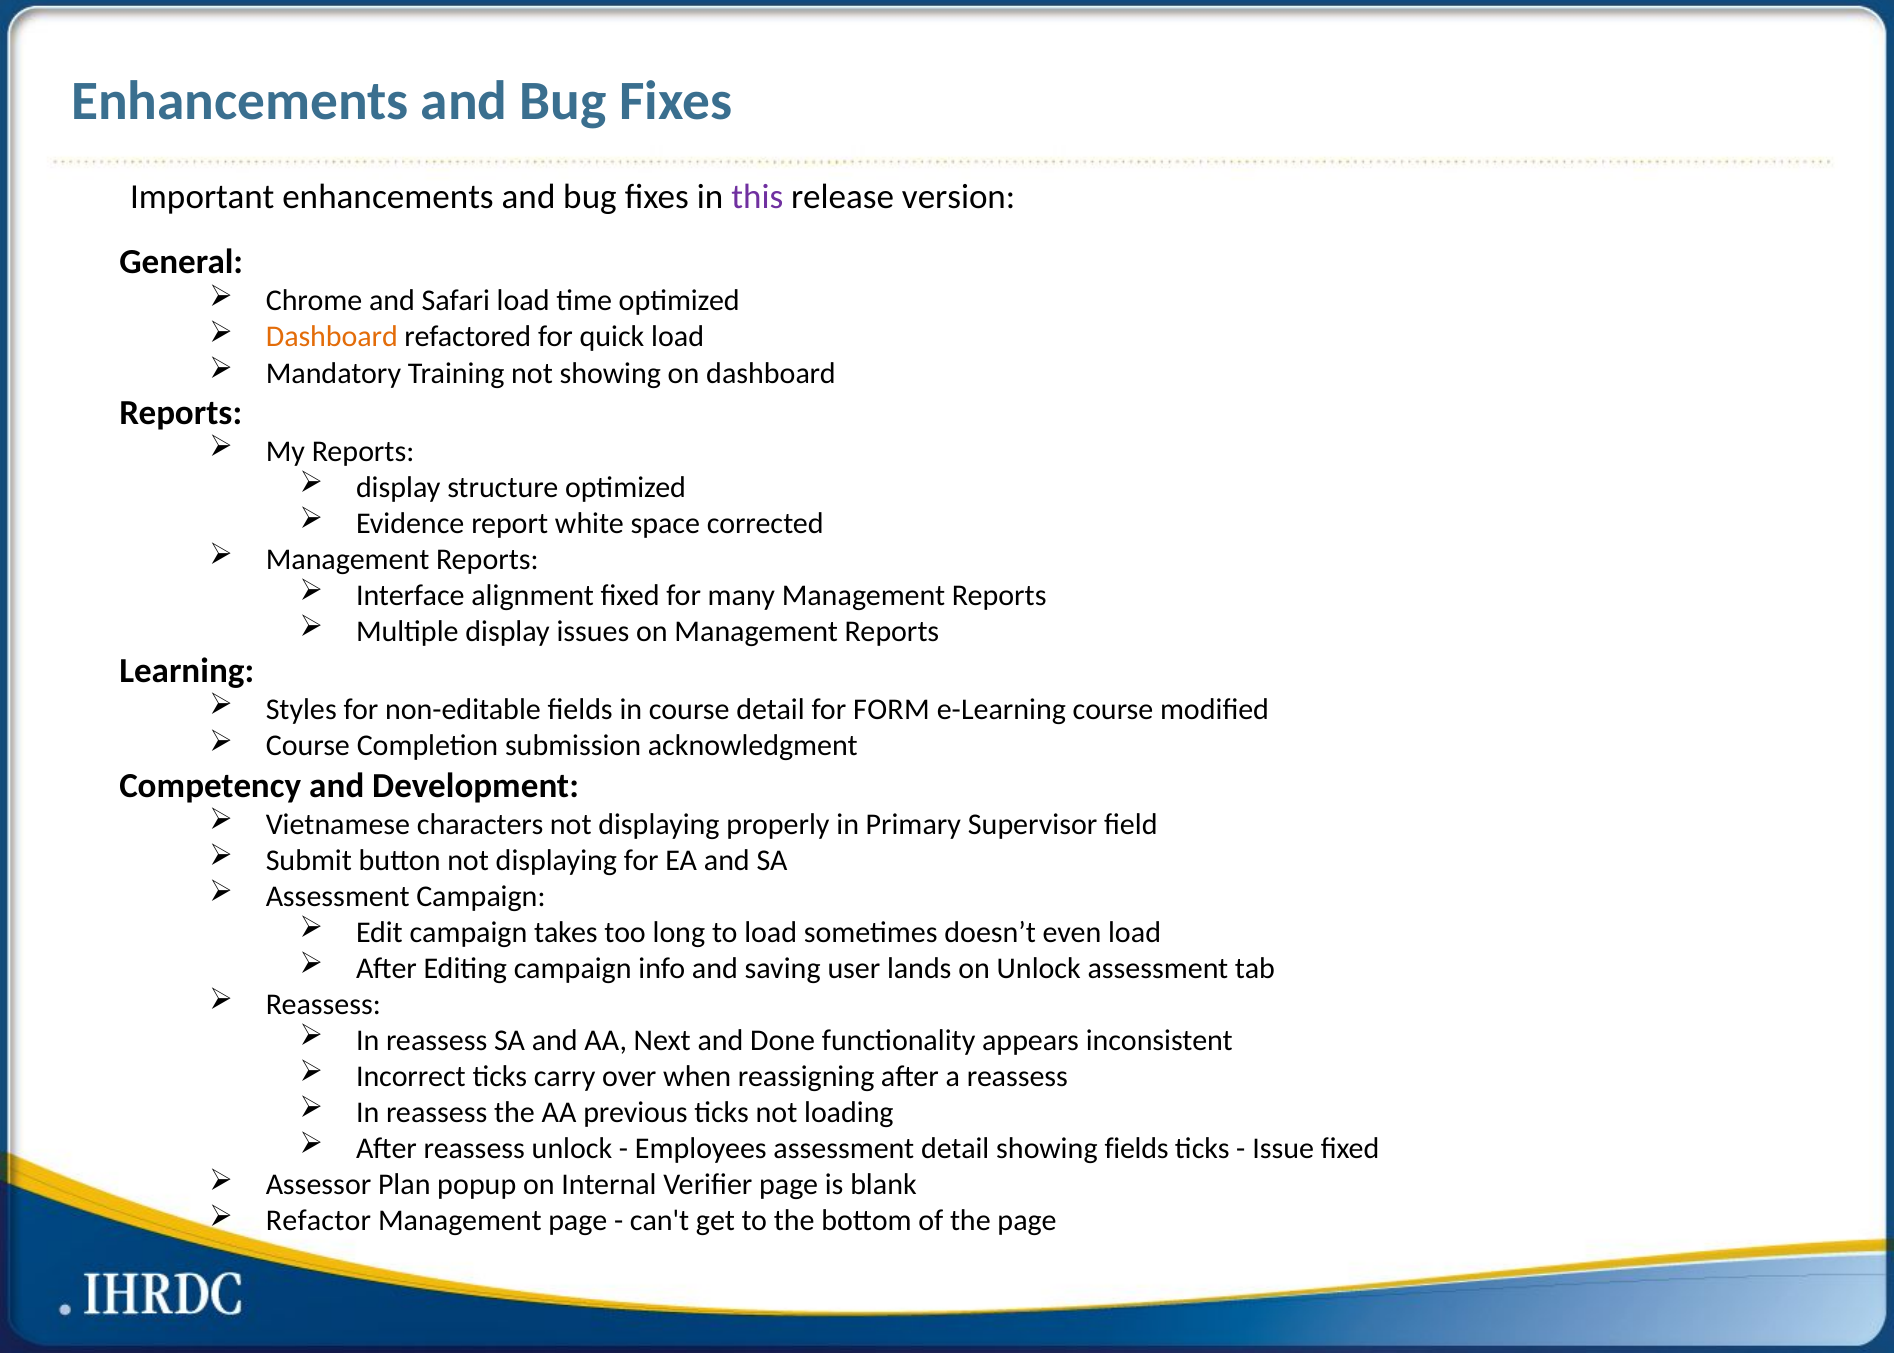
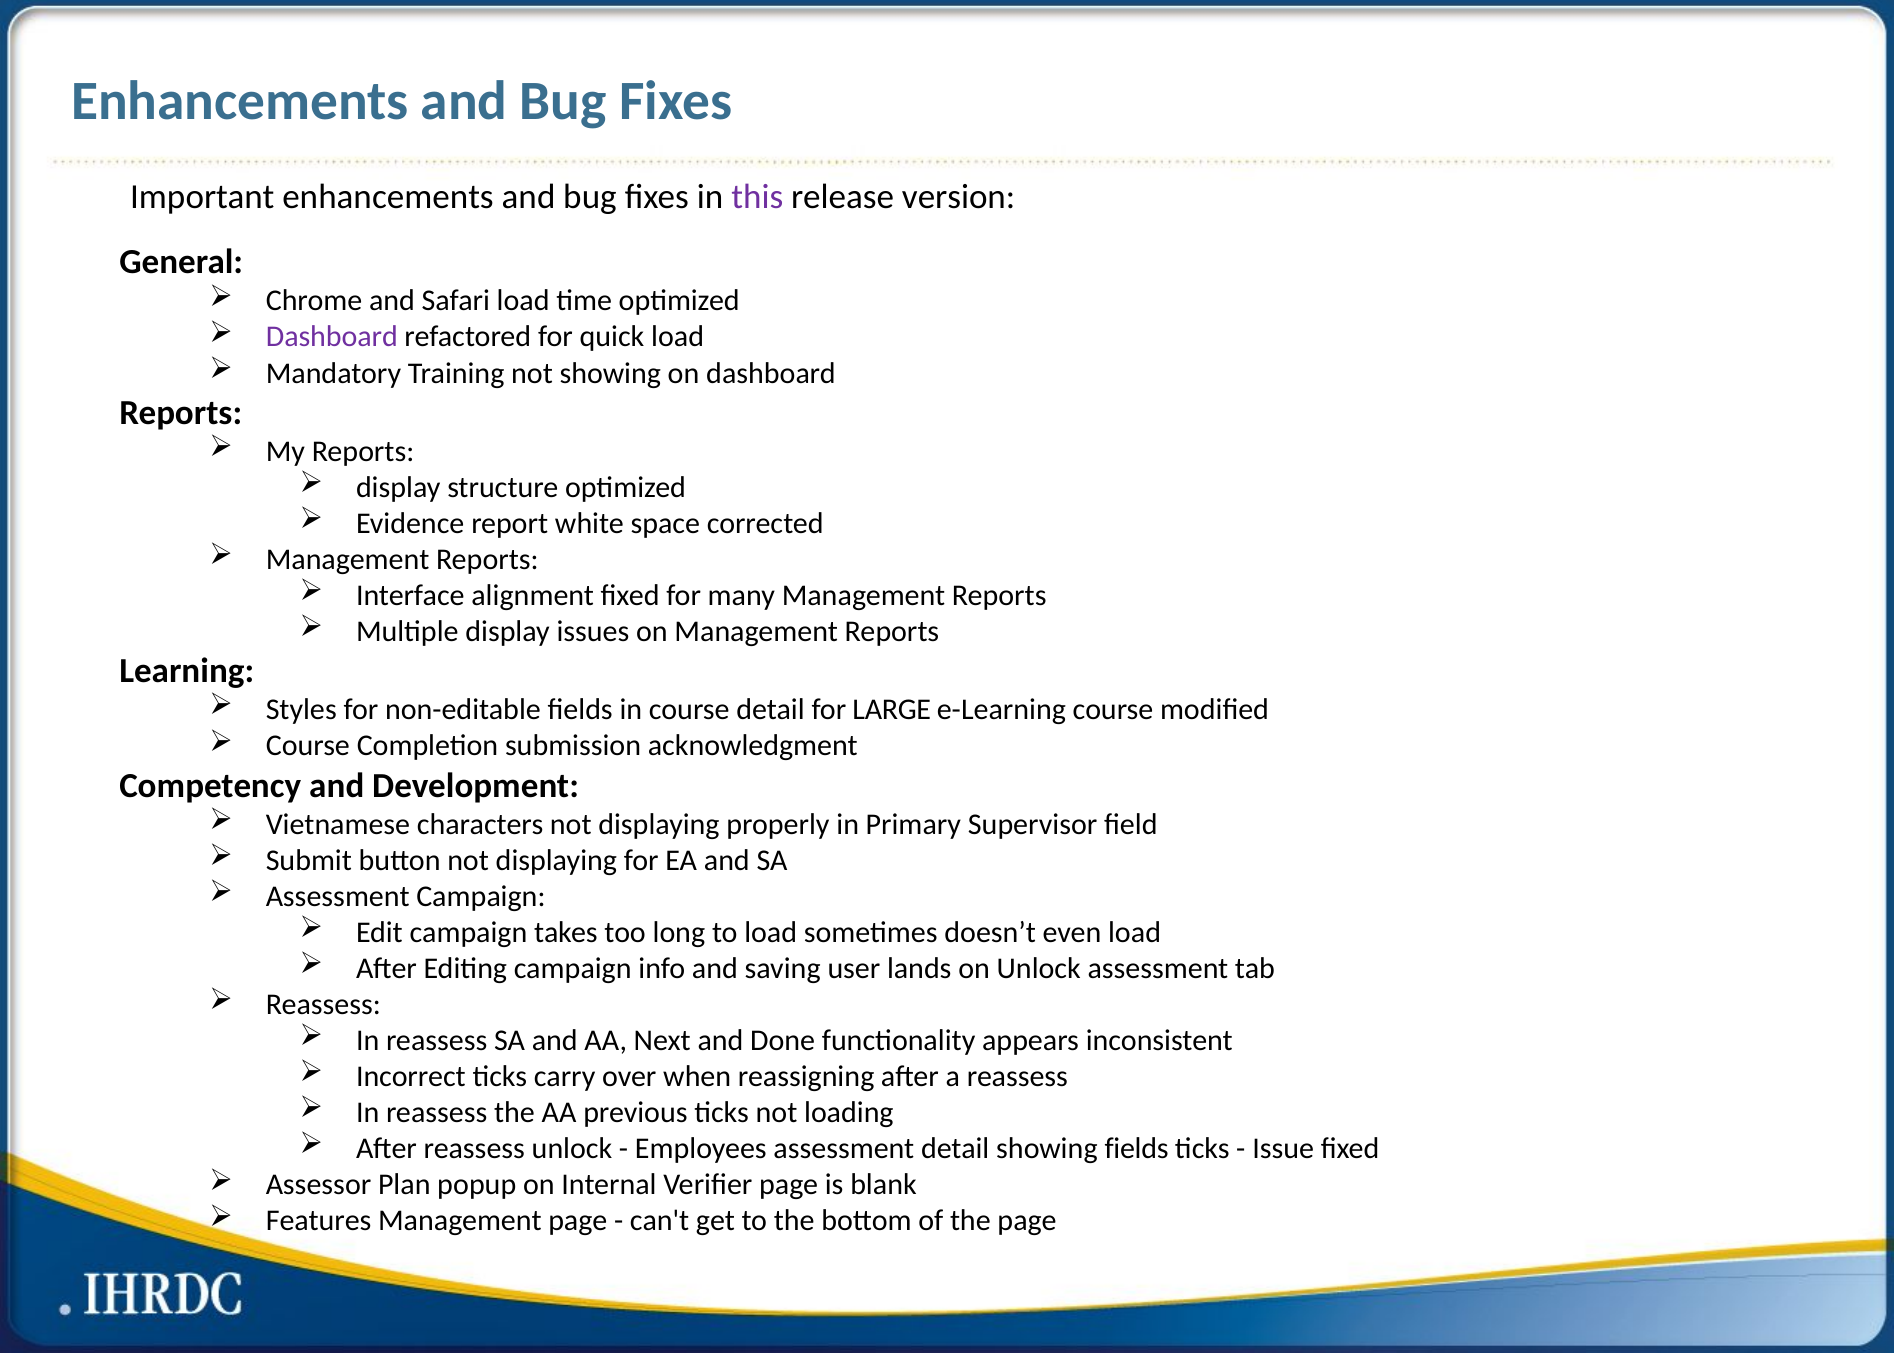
Dashboard colour: orange -> purple (332, 337)
FORM: FORM -> LARGE (892, 710)
Refactor: Refactor -> Features (319, 1221)
